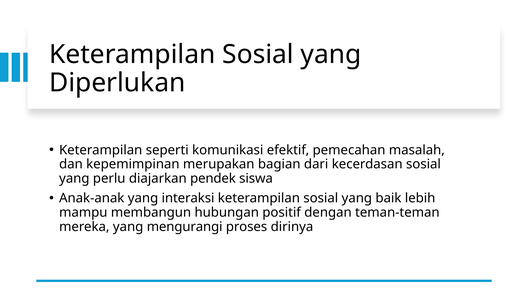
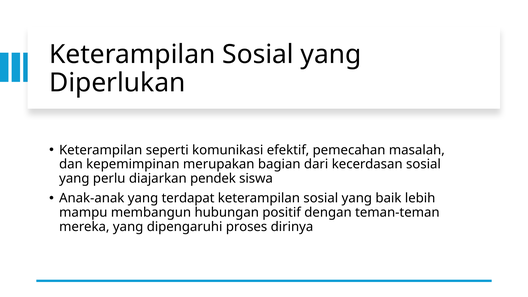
interaksi: interaksi -> terdapat (188, 198)
mengurangi: mengurangi -> dipengaruhi (185, 227)
